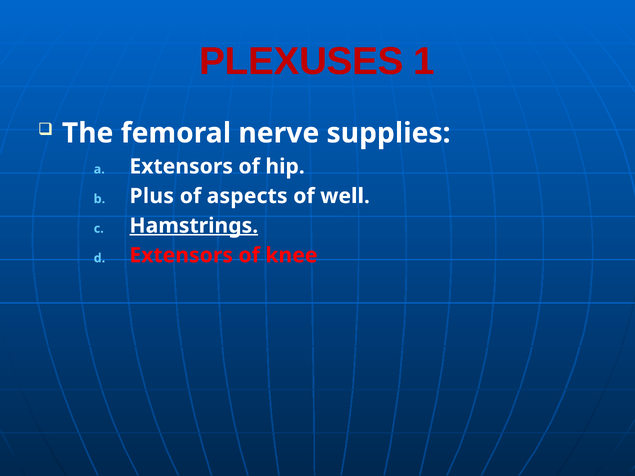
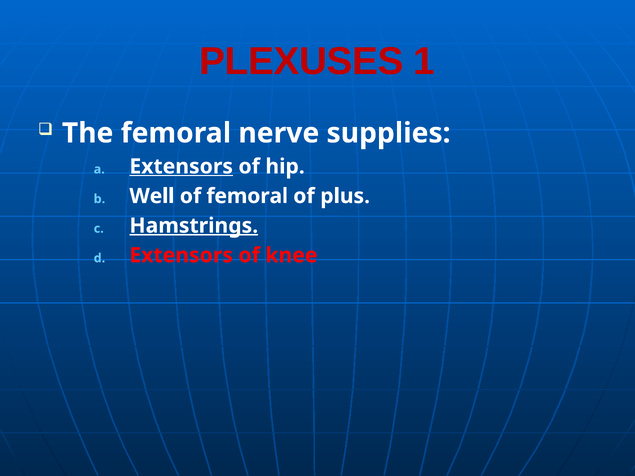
Extensors underline: none -> present (181, 167)
Plus: Plus -> Well (152, 196)
of aspects: aspects -> femoral (247, 196)
well: well -> plus (345, 196)
